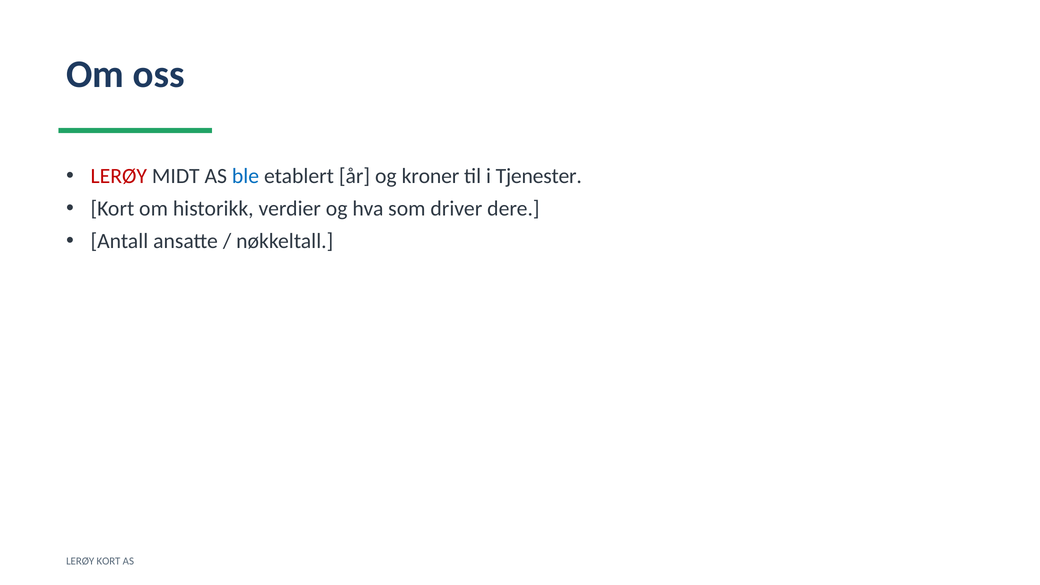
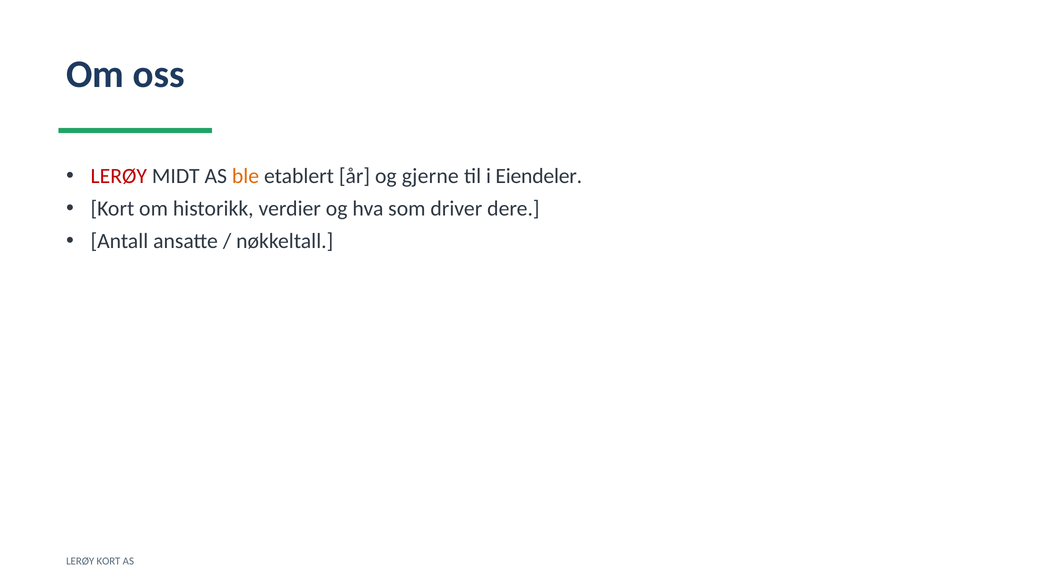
ble colour: blue -> orange (245, 176)
kroner: kroner -> gjerne (430, 176)
Tjenester: Tjenester -> Eiendeler (539, 176)
